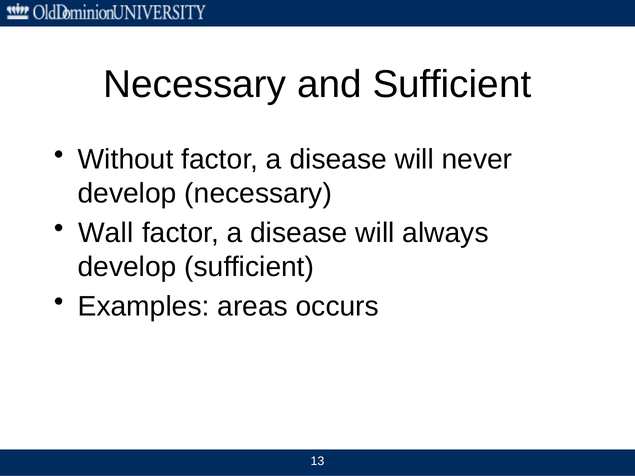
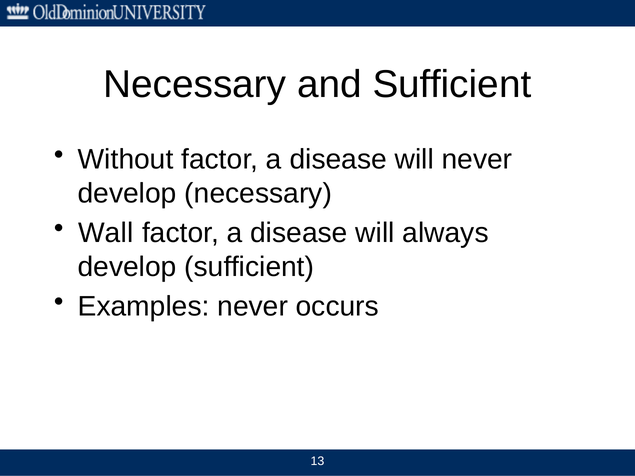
Examples areas: areas -> never (253, 306)
